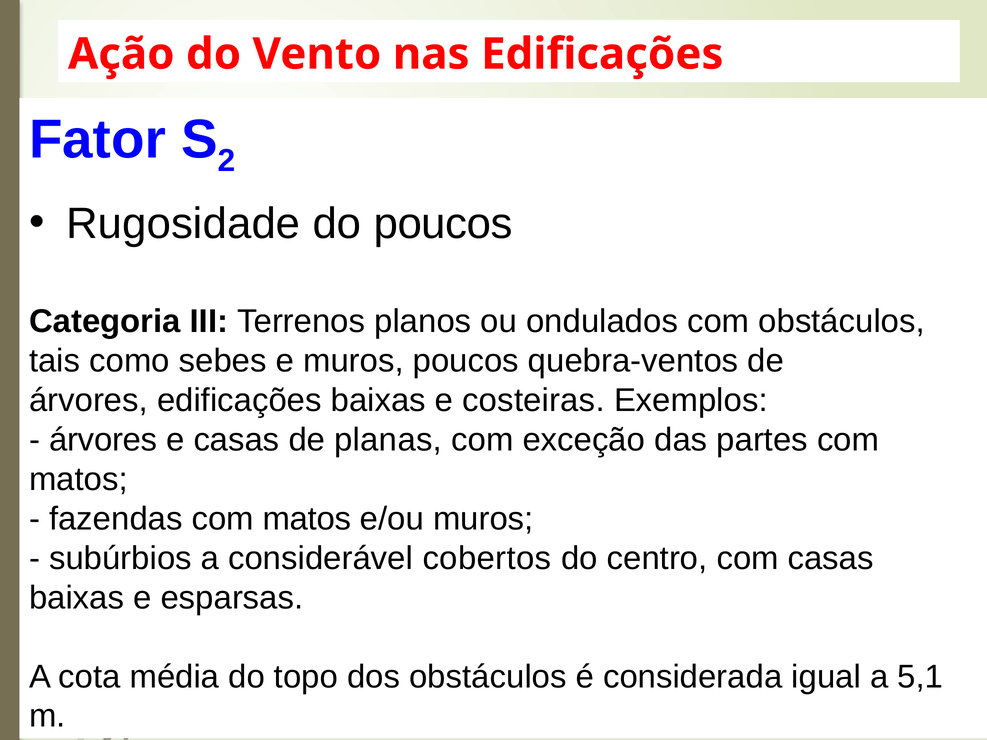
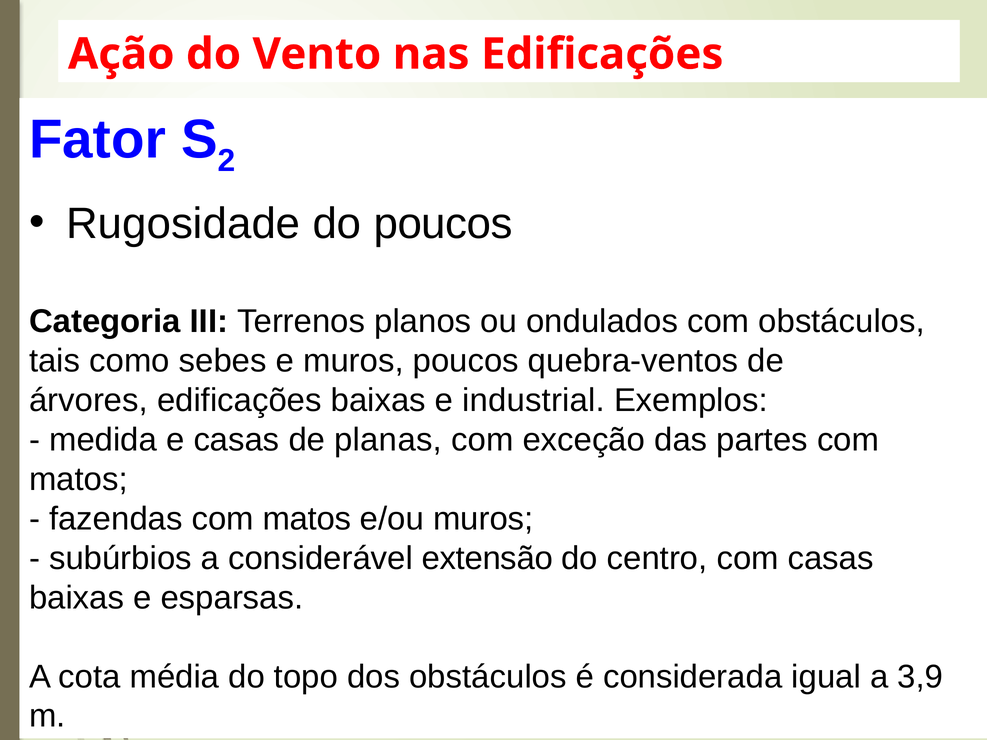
costeiras: costeiras -> industrial (534, 401)
árvores: árvores -> medida (103, 440)
cobertos: cobertos -> extensão (487, 558)
5,1: 5,1 -> 3,9 (920, 677)
